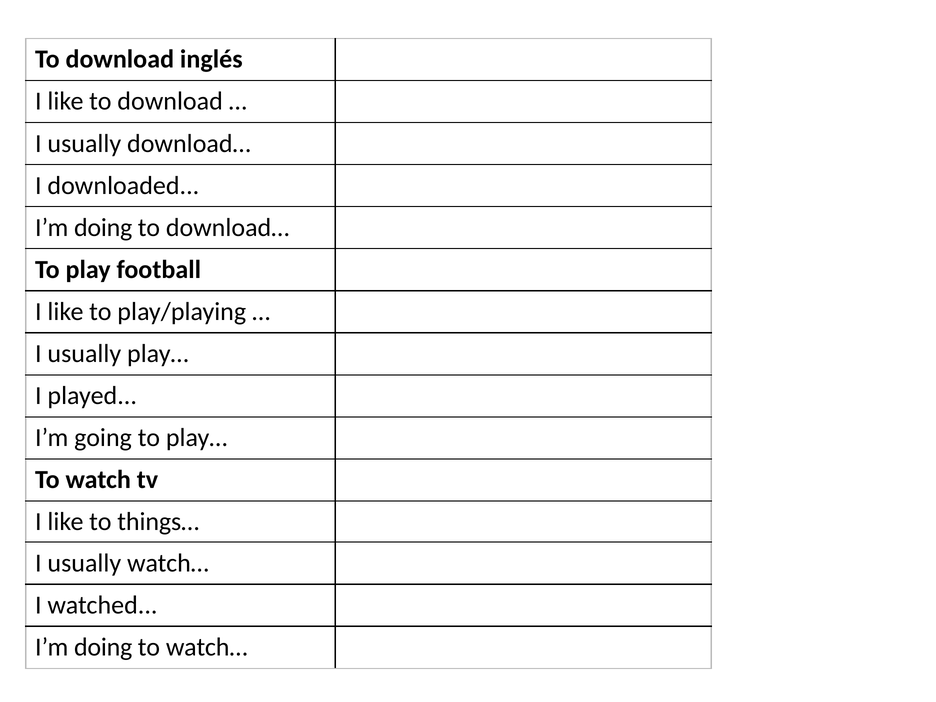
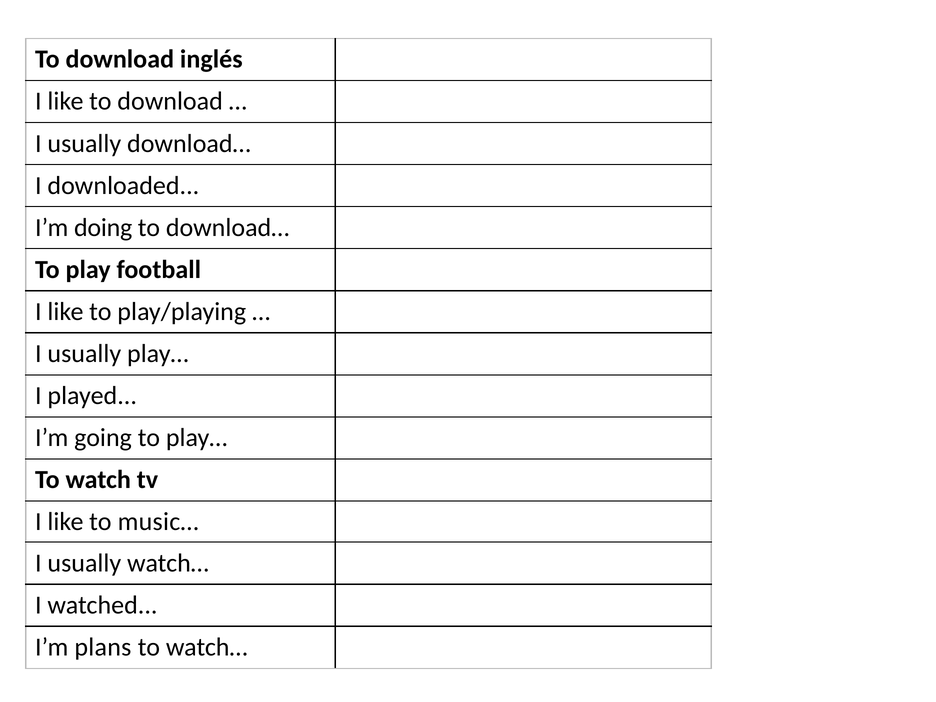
things…: things… -> music… (158, 522)
doing: doing -> plans (103, 647)
